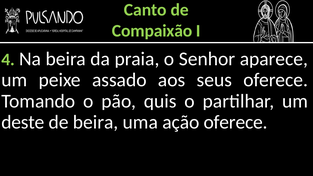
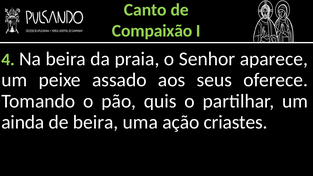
deste: deste -> ainda (23, 122)
ação oferece: oferece -> criastes (236, 122)
